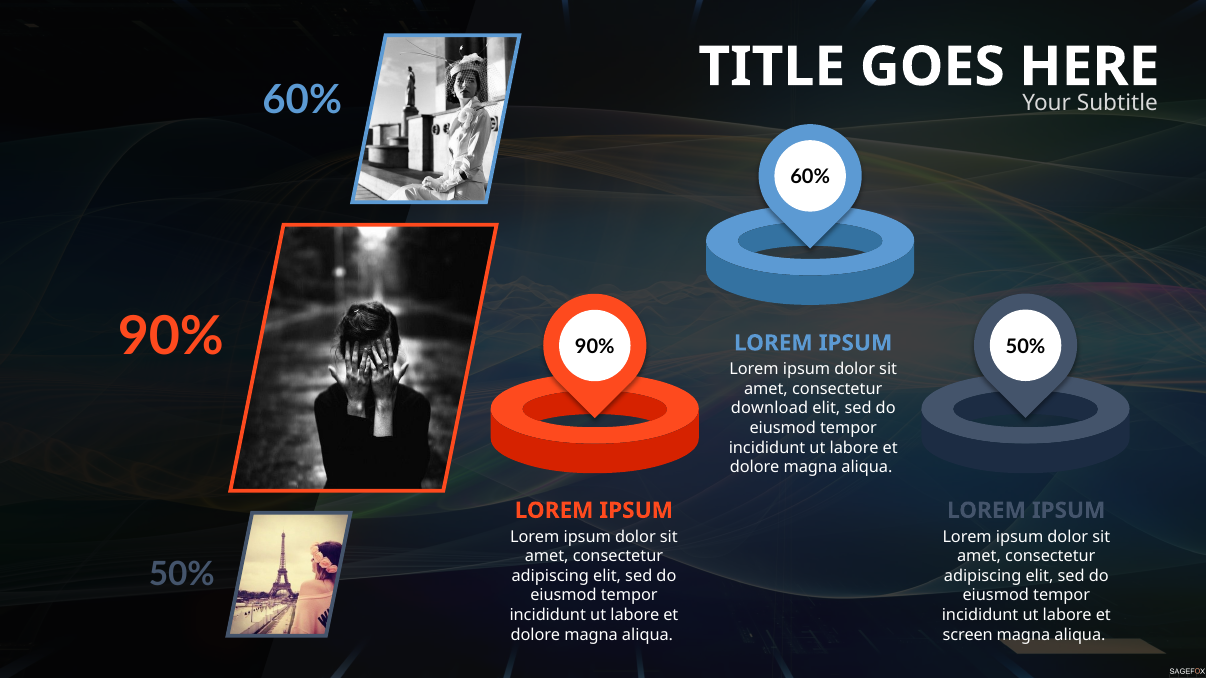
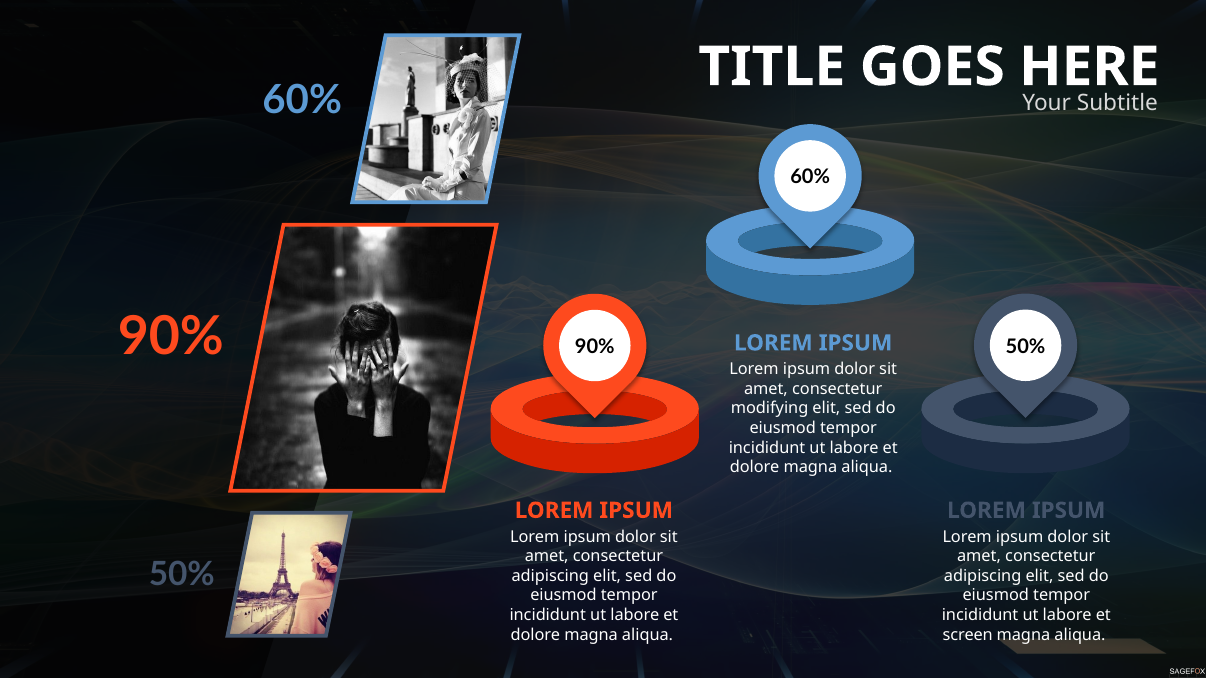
download: download -> modifying (770, 409)
